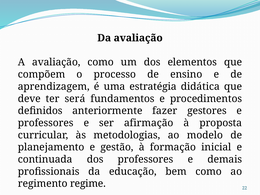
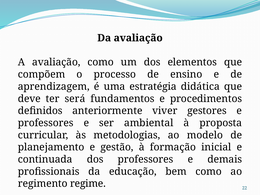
fazer: fazer -> viver (165, 111)
afirmação: afirmação -> ambiental (149, 123)
